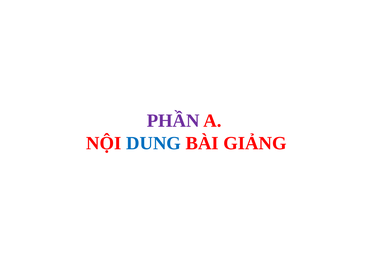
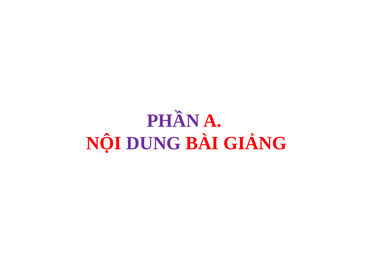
DUNG colour: blue -> purple (154, 143)
